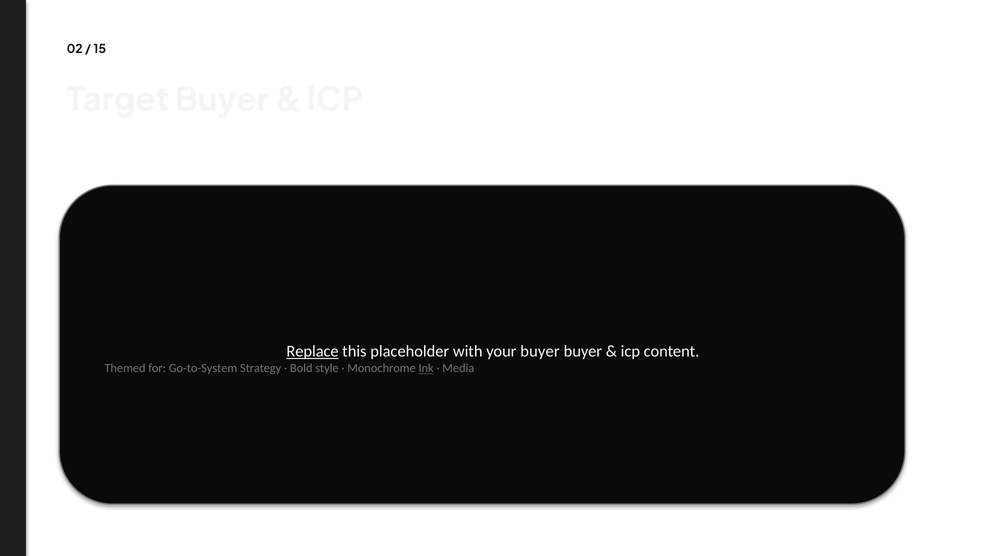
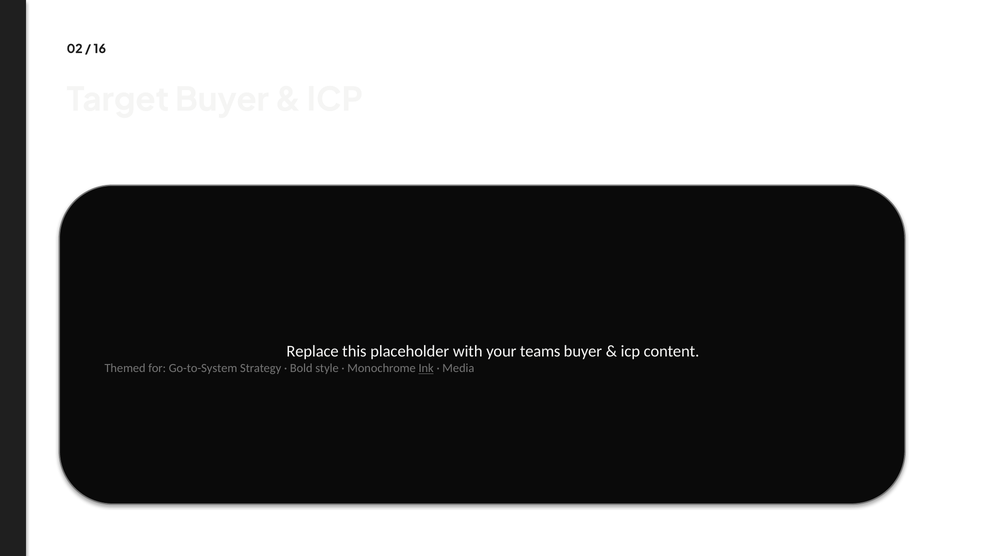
15: 15 -> 16 (100, 49)
Replace underline: present -> none (313, 352)
your buyer: buyer -> teams (540, 352)
